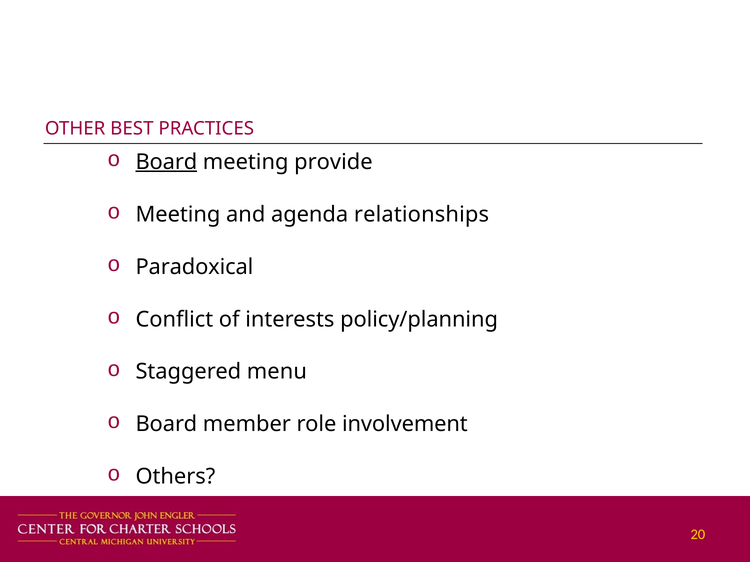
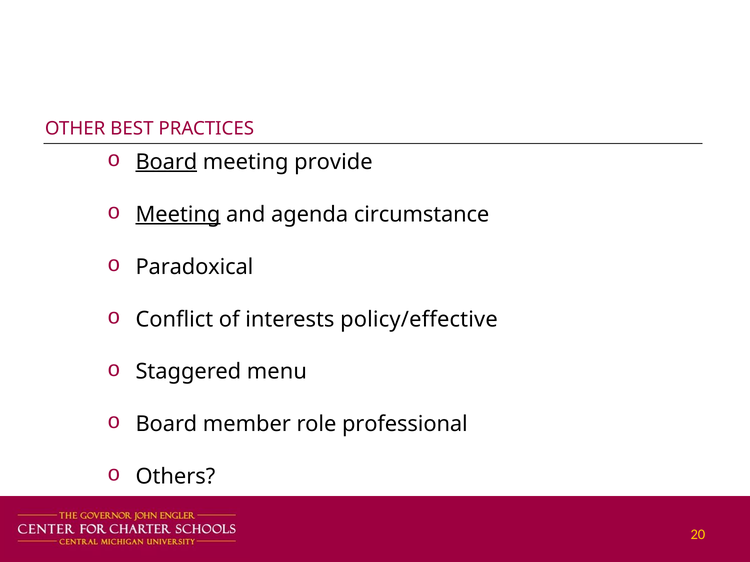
Meeting underline: none -> present (178, 215)
relationships: relationships -> circumstance (422, 215)
policy/planning: policy/planning -> policy/effective (419, 320)
involvement: involvement -> professional (405, 425)
